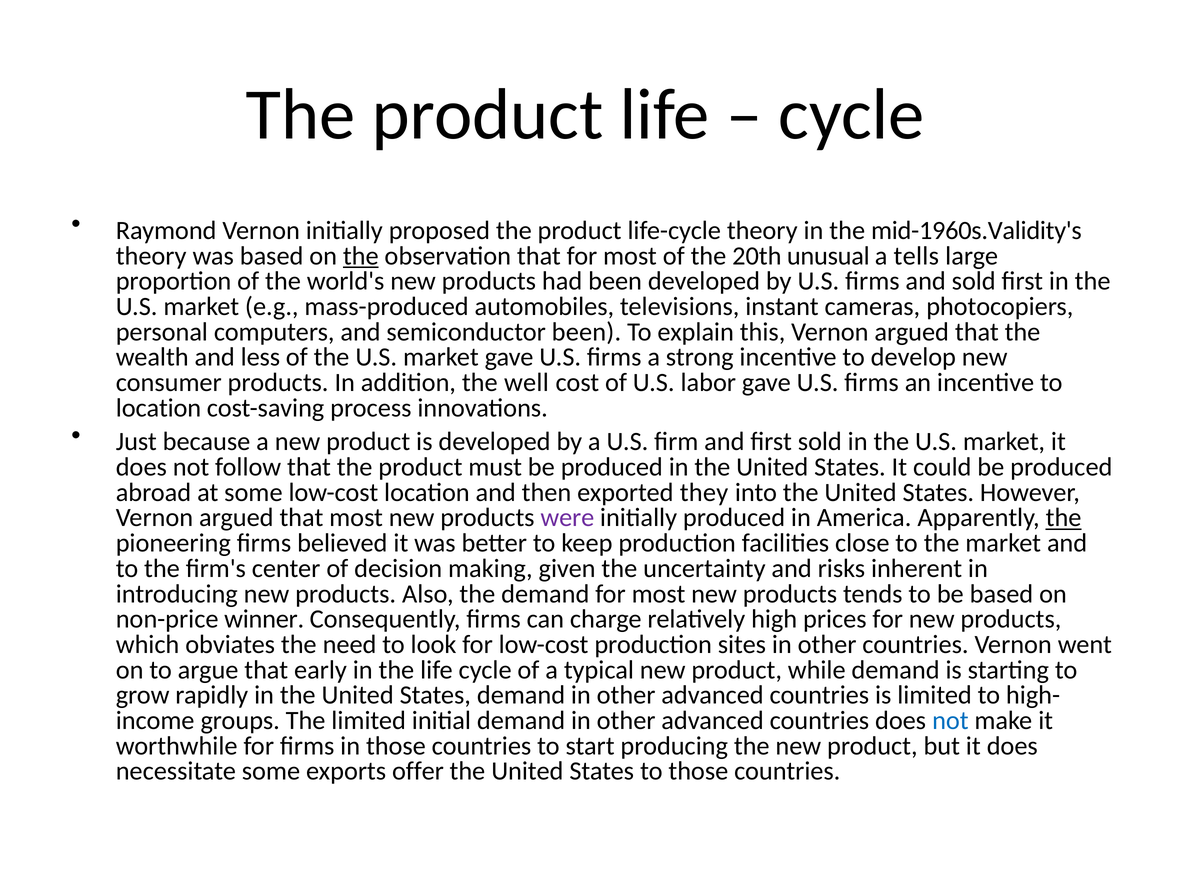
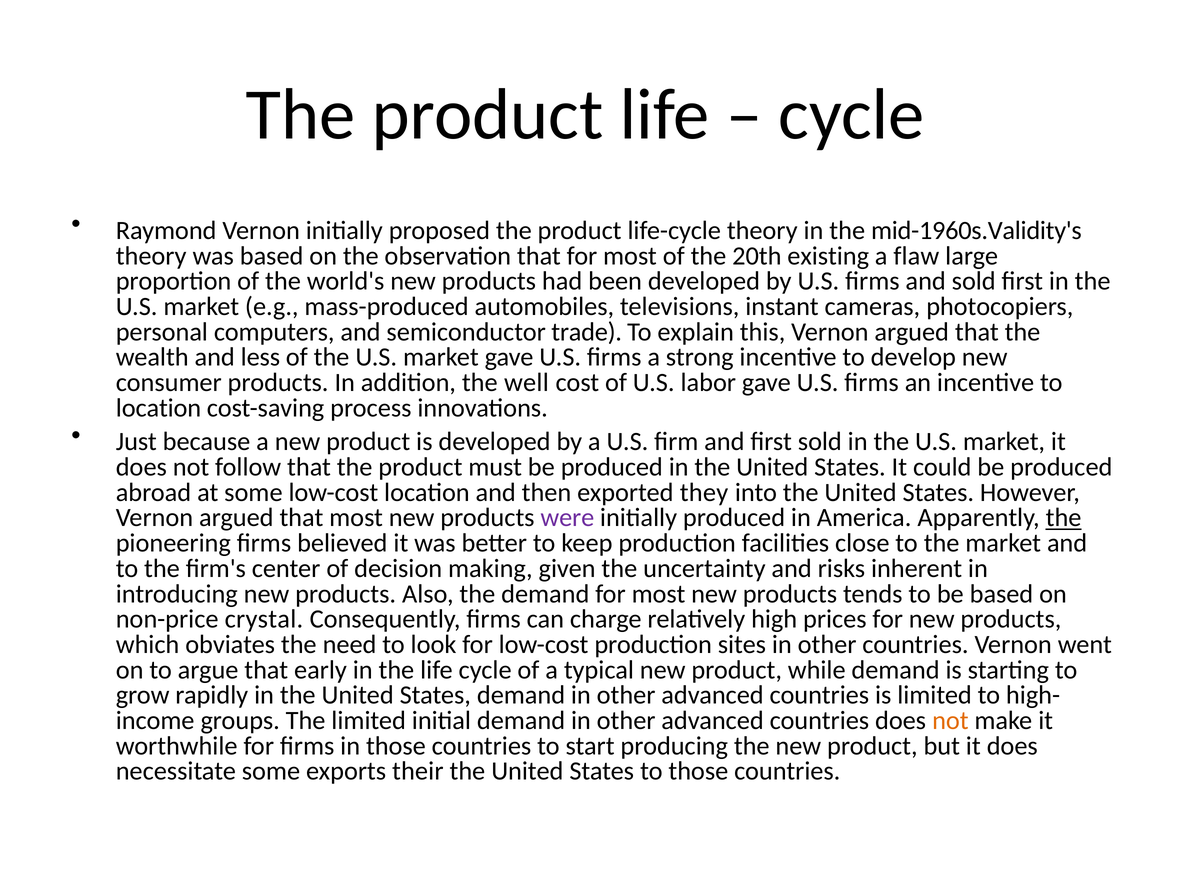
the underline: present -> none (361, 256)
unusual: unusual -> existing (828, 256)
tells: tells -> flaw (916, 256)
semiconductor been: been -> trade (587, 332)
winner: winner -> crystal (264, 619)
not colour: blue -> orange (950, 721)
offer: offer -> their (418, 771)
